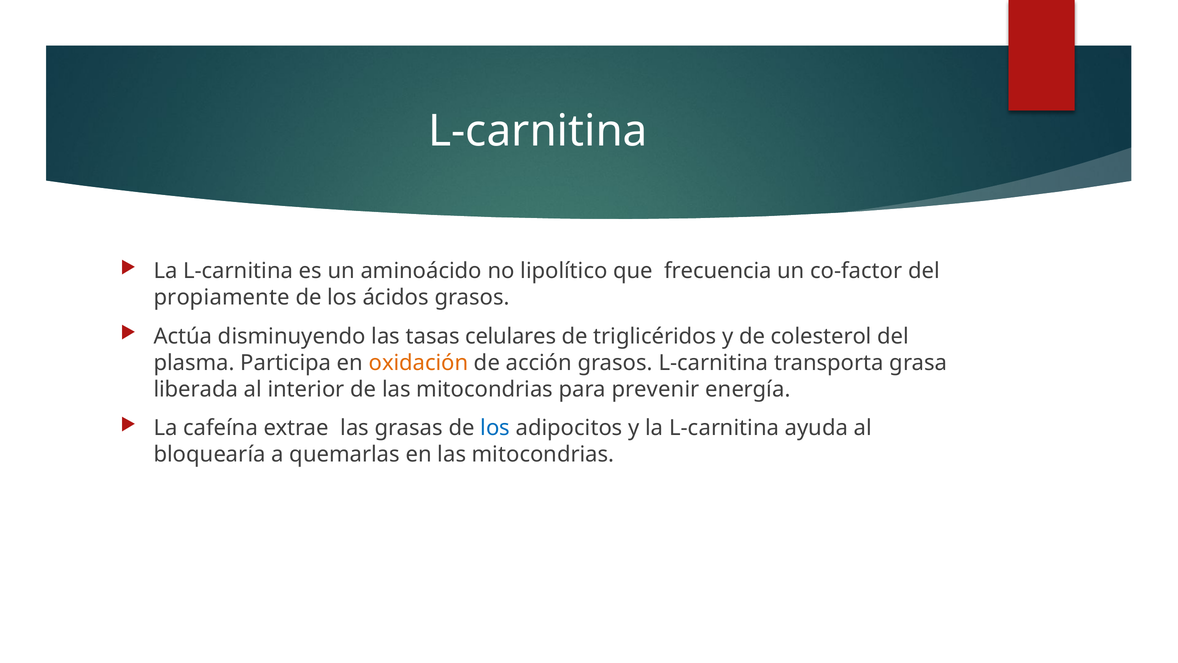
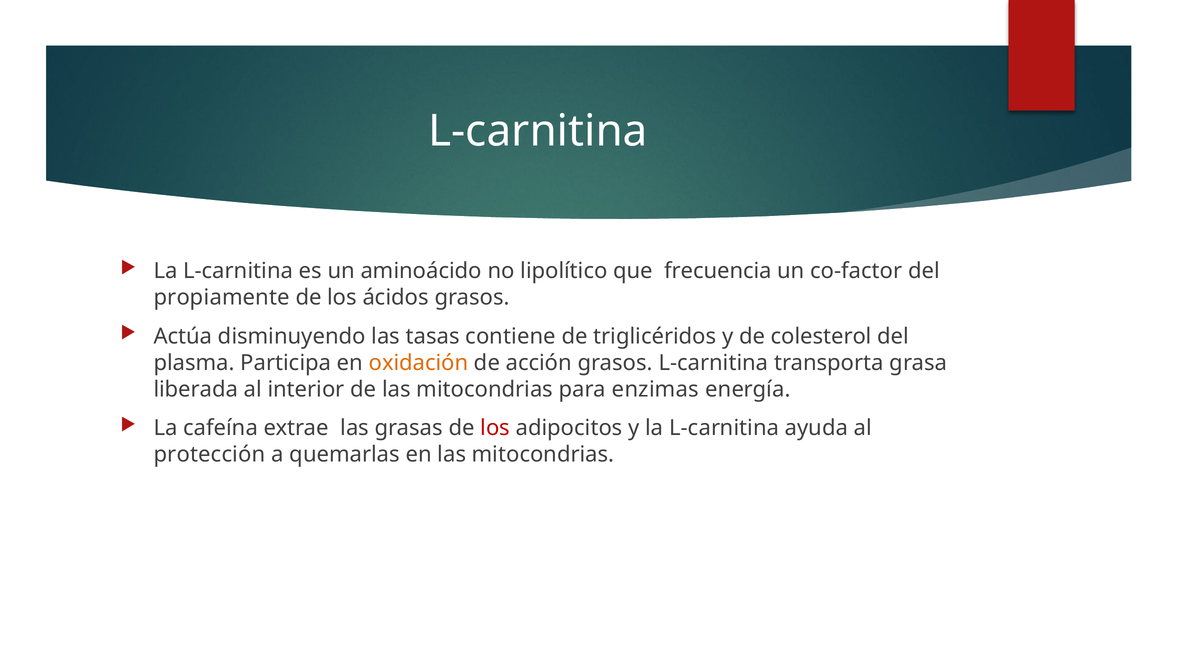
celulares: celulares -> contiene (511, 336)
prevenir: prevenir -> enzimas (655, 389)
los colour: blue -> red (495, 428)
bloquearía: bloquearía -> protección (210, 454)
